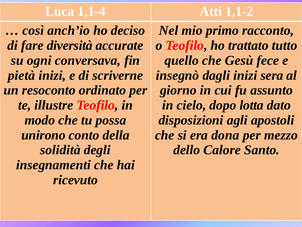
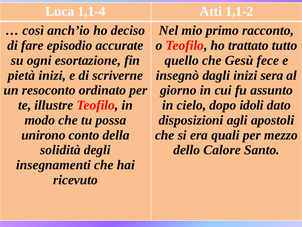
diversità: diversità -> episodio (70, 45)
conversava: conversava -> esortazione (88, 60)
lotta: lotta -> idoli (252, 105)
dona: dona -> quali (225, 135)
